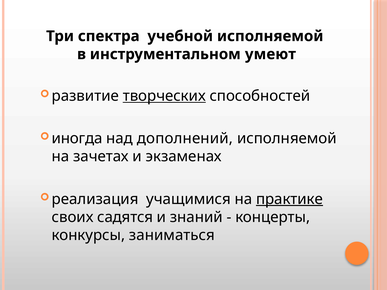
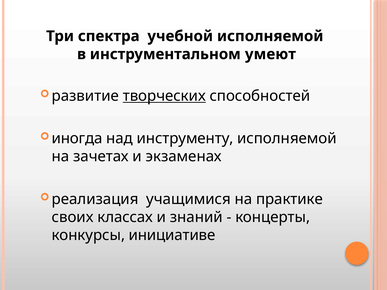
дополнений: дополнений -> инструменту (185, 139)
практике underline: present -> none (290, 199)
садятся: садятся -> классах (125, 217)
заниматься: заниматься -> инициативе (172, 235)
